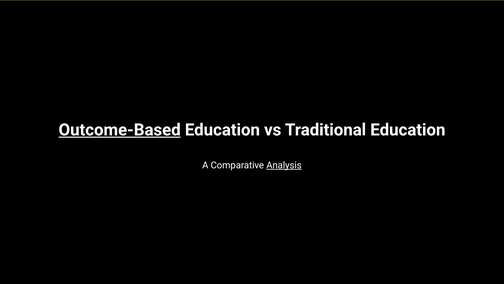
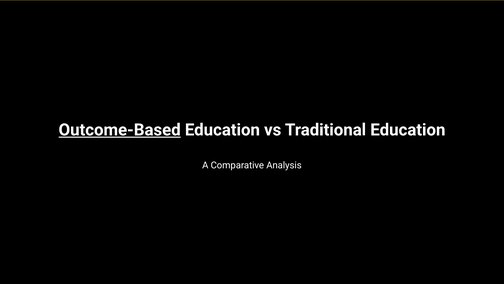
Analysis underline: present -> none (284, 165)
